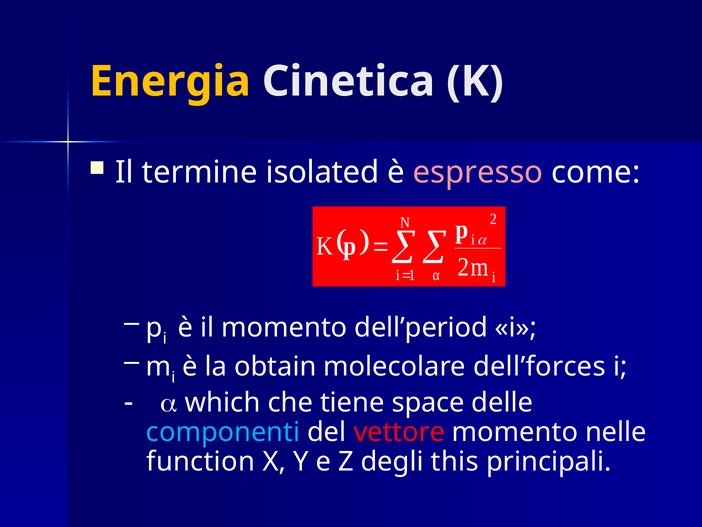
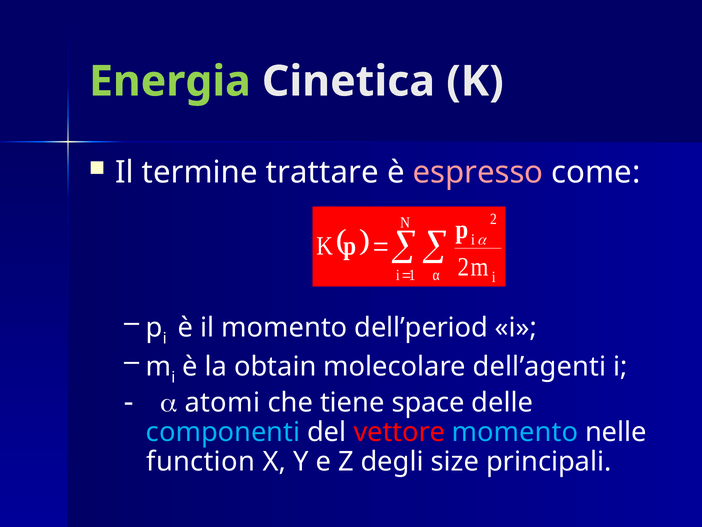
Energia colour: yellow -> light green (170, 81)
isolated: isolated -> trattare (322, 172)
dell’forces: dell’forces -> dell’agenti (540, 366)
which: which -> atomi (222, 402)
momento colour: white -> light blue (515, 432)
this: this -> size (455, 461)
